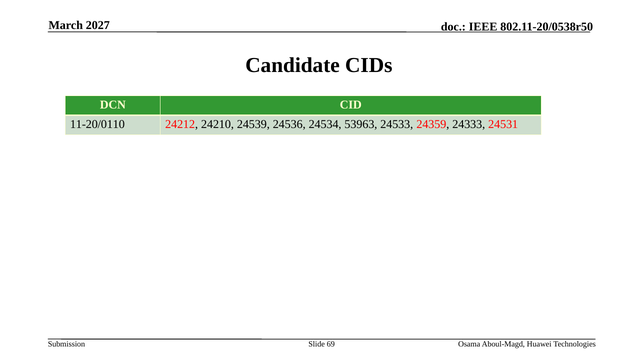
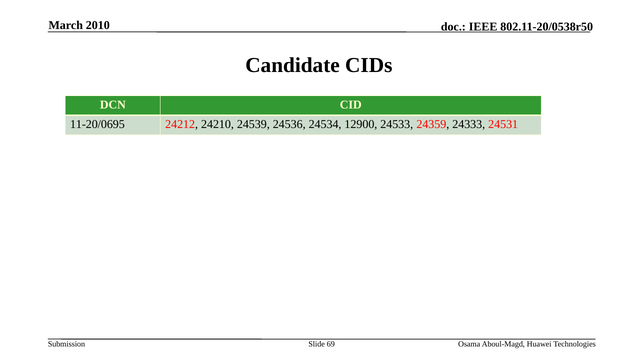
2027: 2027 -> 2010 (98, 25)
11-20/0110: 11-20/0110 -> 11-20/0695 (97, 124)
53963: 53963 -> 12900 (361, 124)
